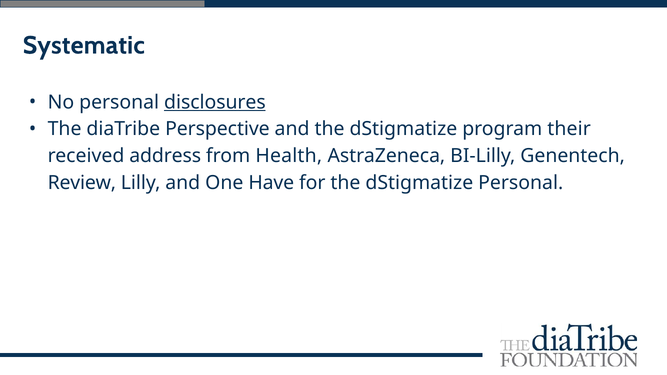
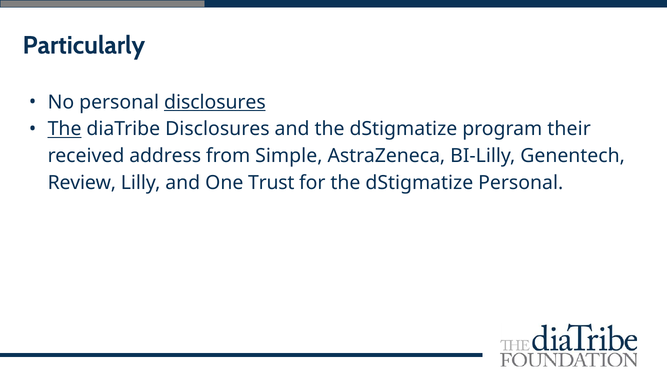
Systematic: Systematic -> Particularly (84, 45)
The underline: none -> present (65, 129)
diaTribe Perspective: Perspective -> Disclosures (217, 129)
Health: Health -> Simple (289, 156)
Have: Have -> Trust (271, 183)
